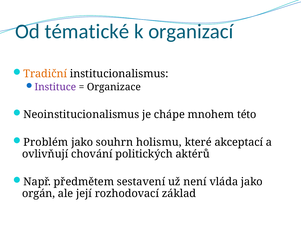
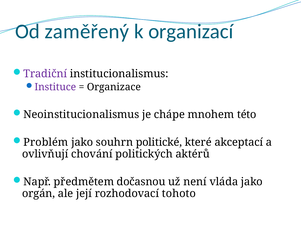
tématické: tématické -> zaměřený (87, 32)
Tradiční colour: orange -> purple (45, 74)
holismu: holismu -> politické (159, 142)
sestavení: sestavení -> dočasnou (141, 182)
základ: základ -> tohoto (179, 193)
